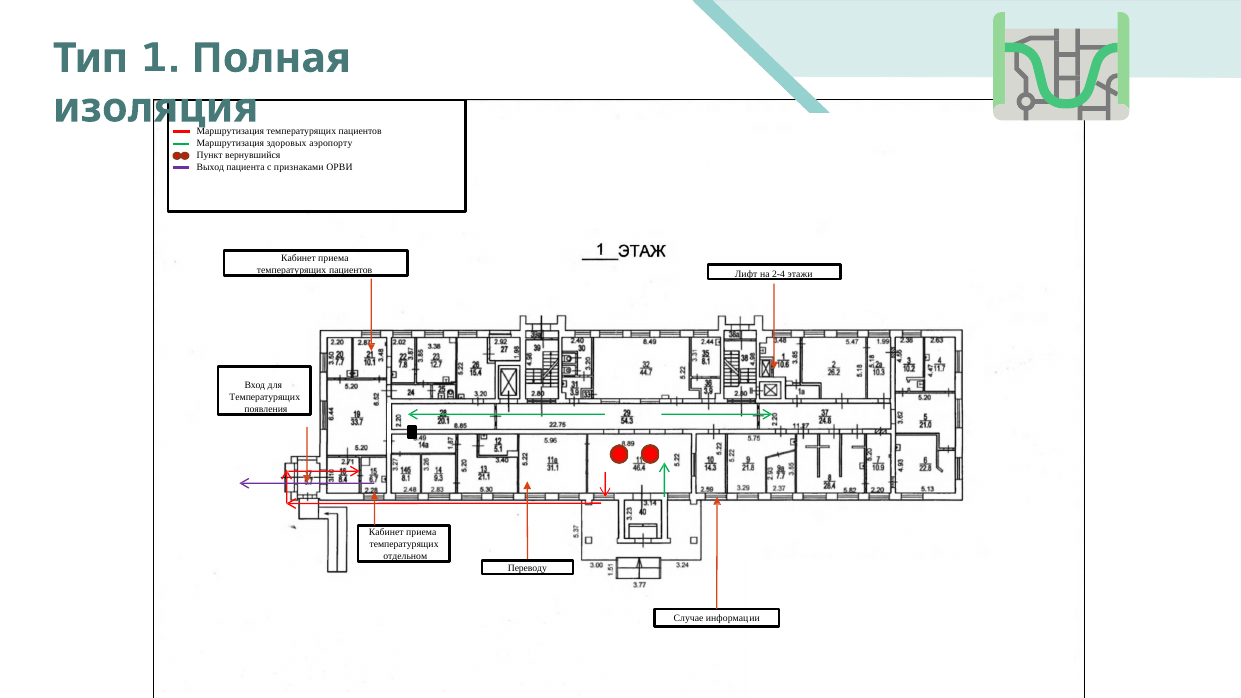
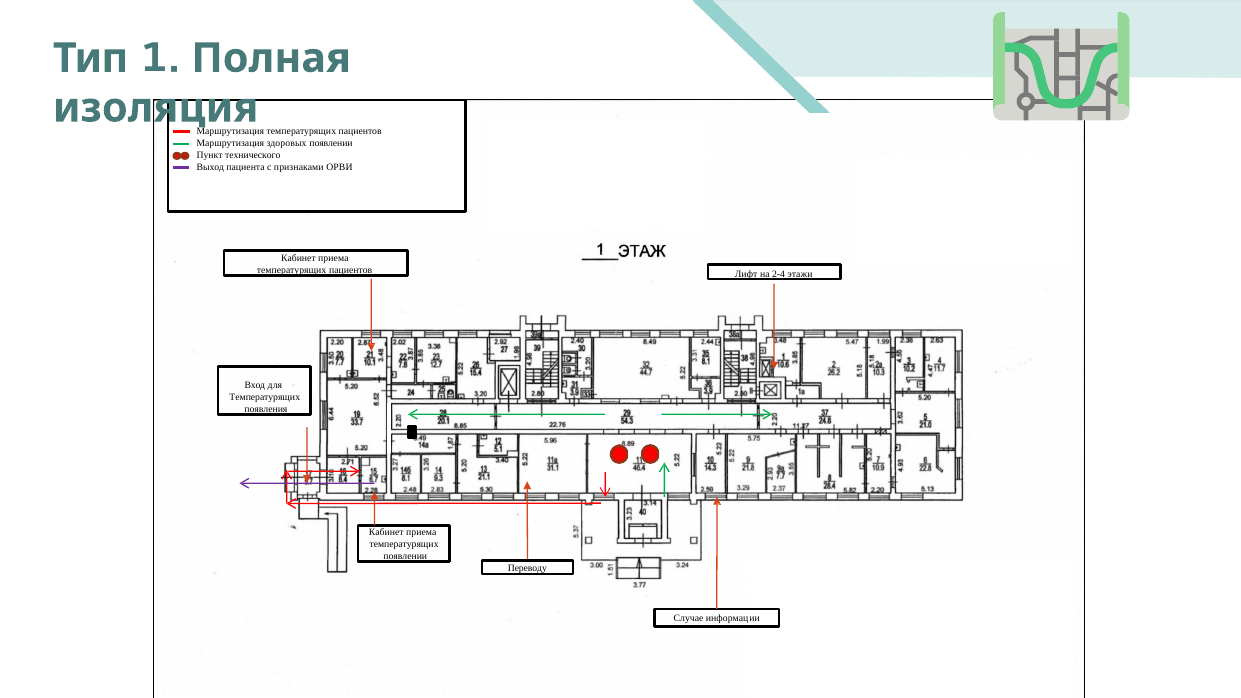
здоровых аэропорту: аэропорту -> появлении (331, 143)
вернувшийся: вернувшийся -> технического (253, 155)
отдельном: отдельном -> появлении (405, 556)
